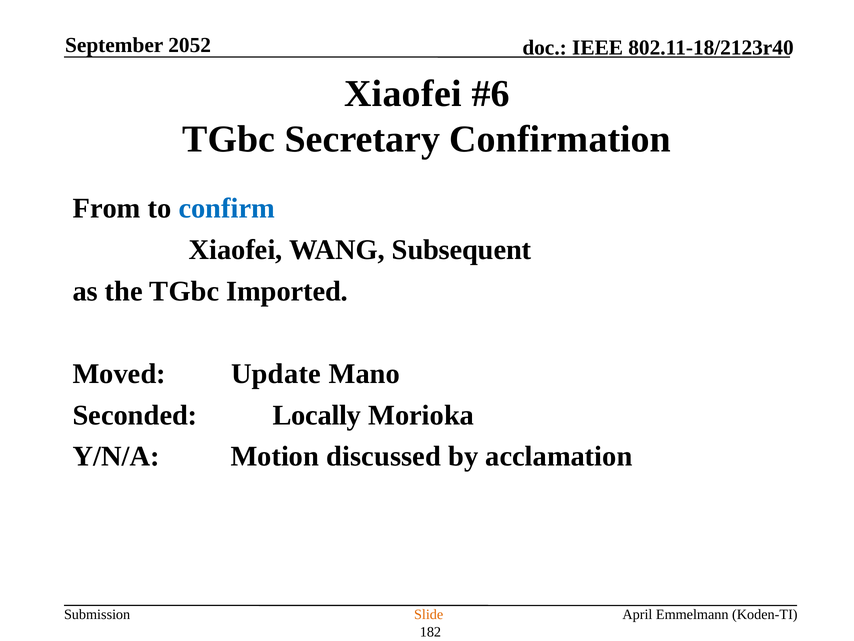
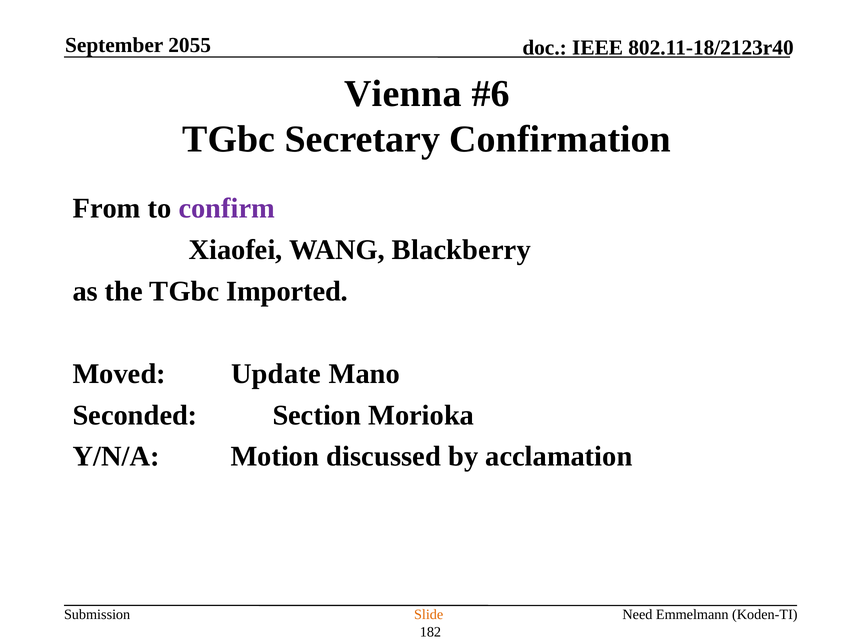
2052: 2052 -> 2055 (190, 45)
Xiaofei: Xiaofei -> Vienna (403, 94)
confirm colour: blue -> purple (227, 208)
Subsequent: Subsequent -> Blackberry (461, 250)
Locally: Locally -> Section (317, 415)
April: April -> Need (637, 614)
